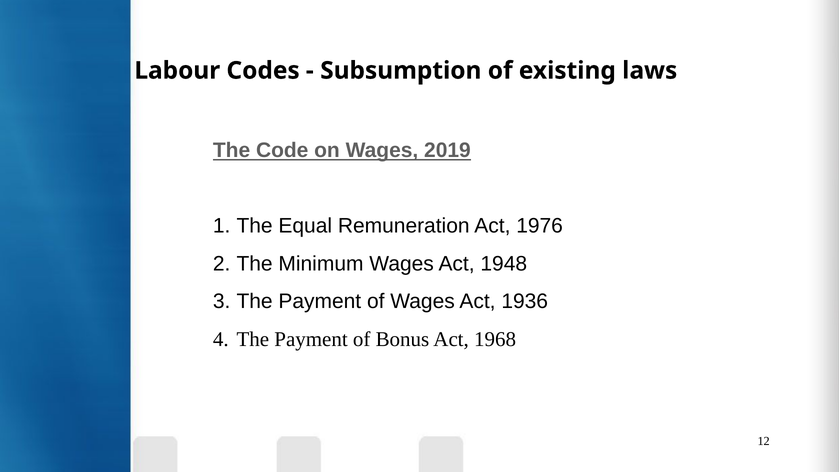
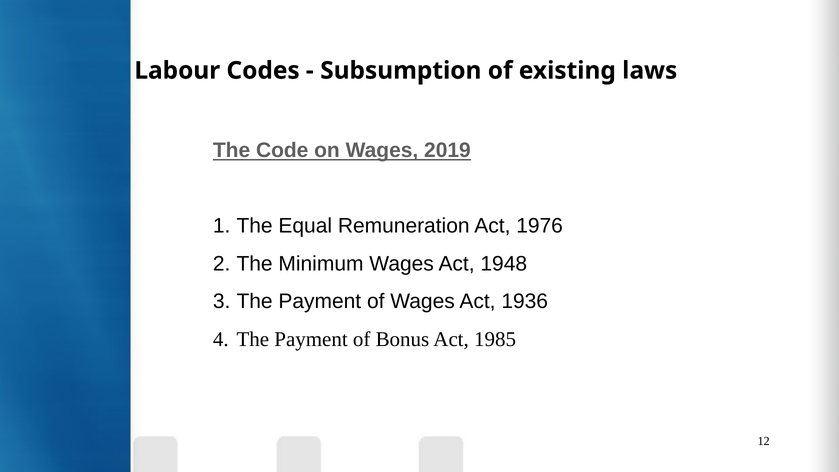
1968: 1968 -> 1985 (495, 339)
